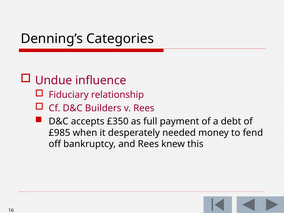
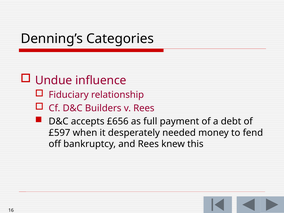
£350: £350 -> £656 (118, 121)
£985: £985 -> £597 (59, 133)
